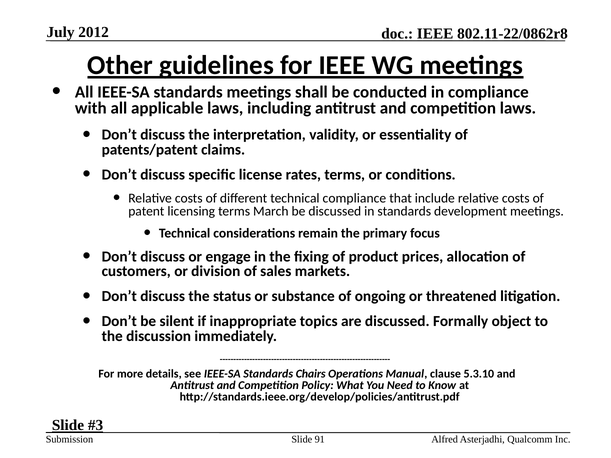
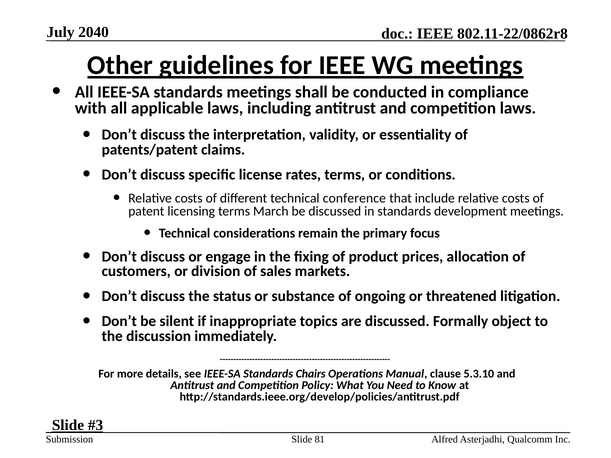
2012: 2012 -> 2040 (94, 32)
technical compliance: compliance -> conference (354, 198)
91: 91 -> 81 (320, 439)
